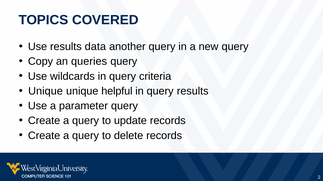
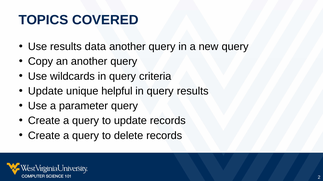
an queries: queries -> another (89, 62)
Unique: Unique -> Update (46, 91)
